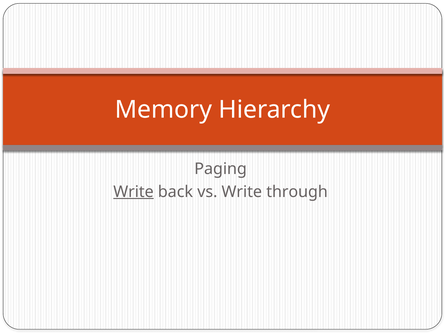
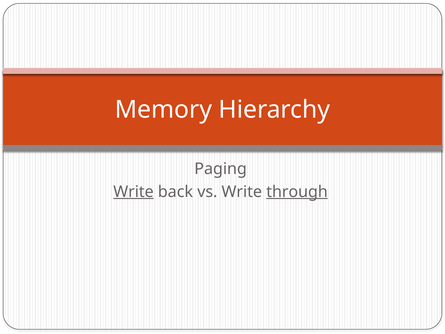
through underline: none -> present (297, 192)
